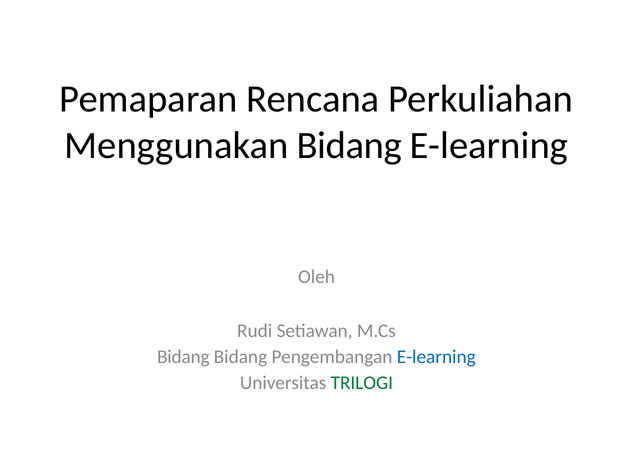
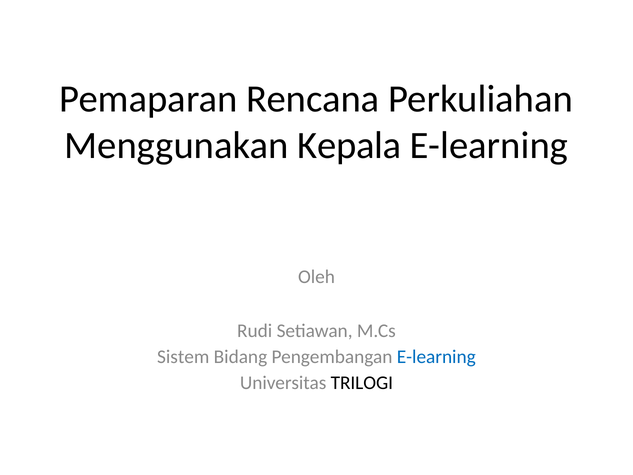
Menggunakan Bidang: Bidang -> Kepala (349, 145)
Bidang: Bidang -> Sistem (183, 357)
TRILOGI colour: green -> black (362, 383)
